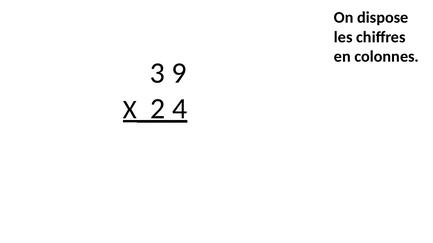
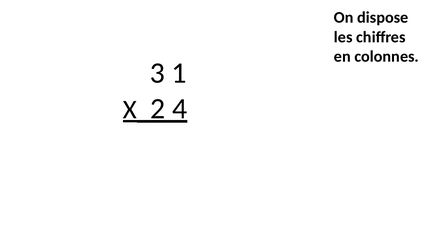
9: 9 -> 1 (179, 73)
